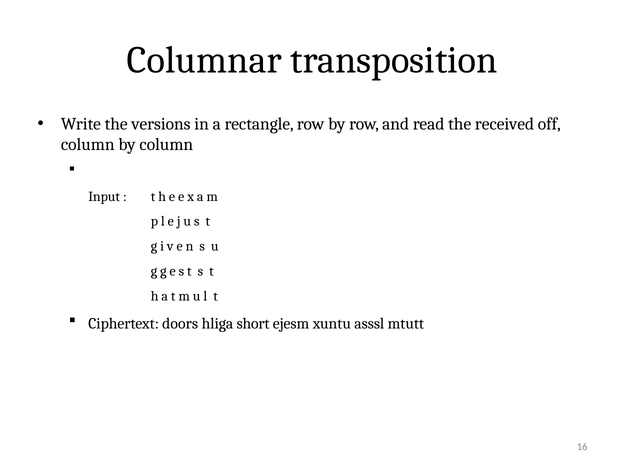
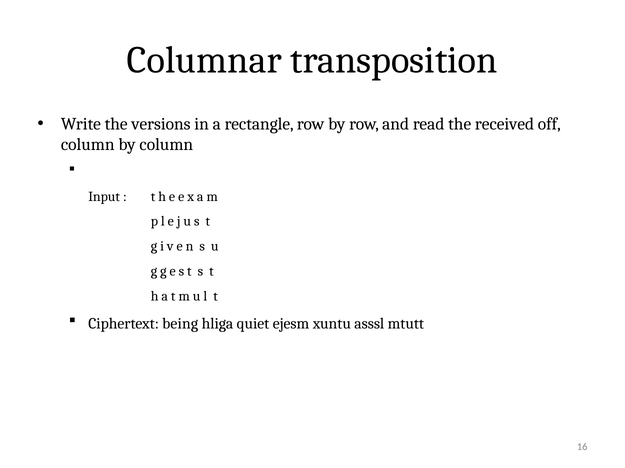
doors: doors -> being (180, 324)
short: short -> quiet (253, 324)
